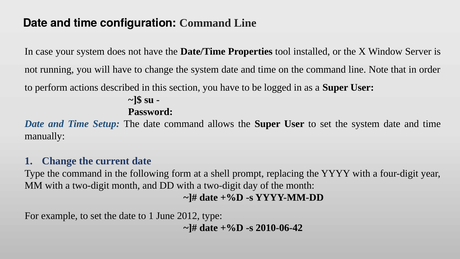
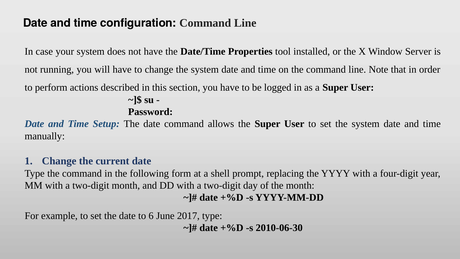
to 1: 1 -> 6 (151, 216)
2012: 2012 -> 2017 (188, 216)
2010-06-42: 2010-06-42 -> 2010-06-30 (279, 228)
